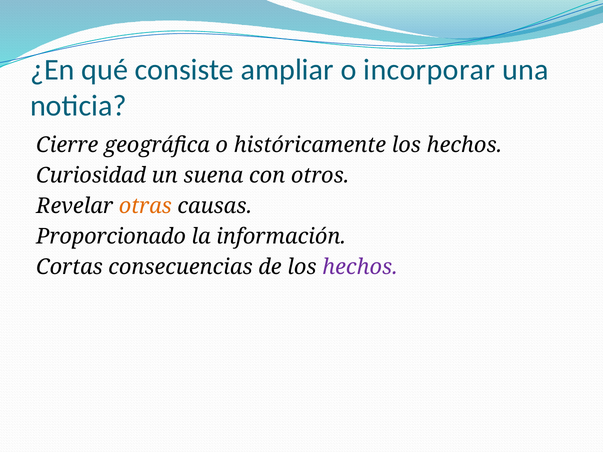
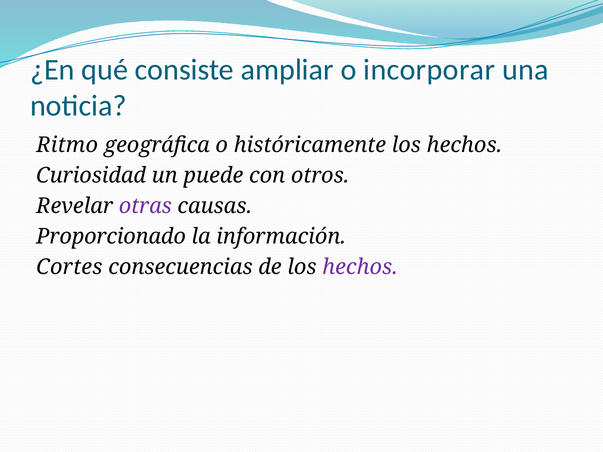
Cierre: Cierre -> Ritmo (67, 145)
suena: suena -> puede (213, 176)
otras colour: orange -> purple (145, 206)
Cortas: Cortas -> Cortes (69, 267)
